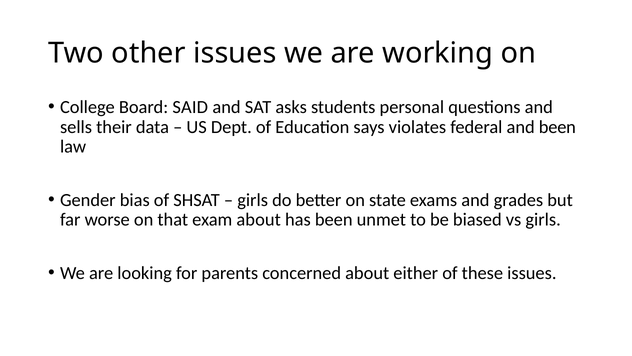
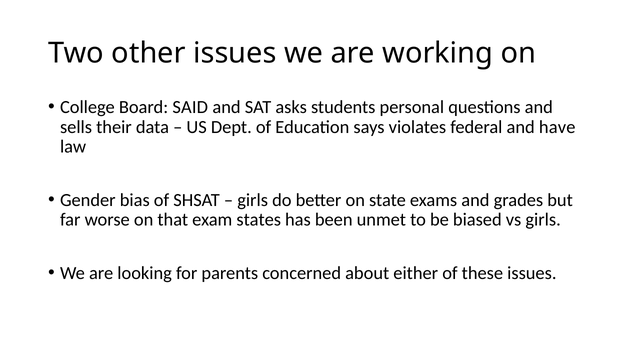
and been: been -> have (557, 127)
exam about: about -> states (259, 220)
